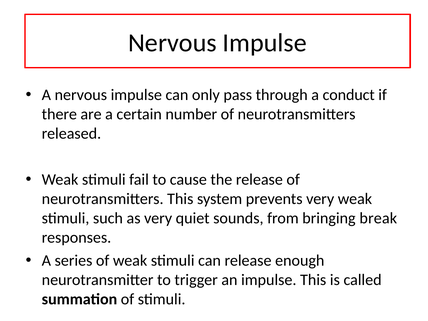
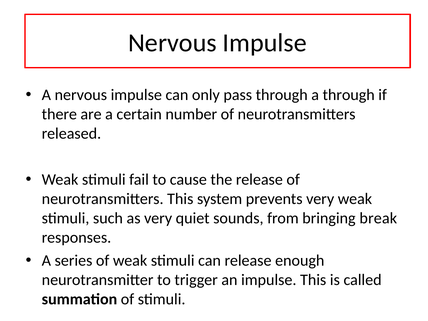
a conduct: conduct -> through (349, 95)
